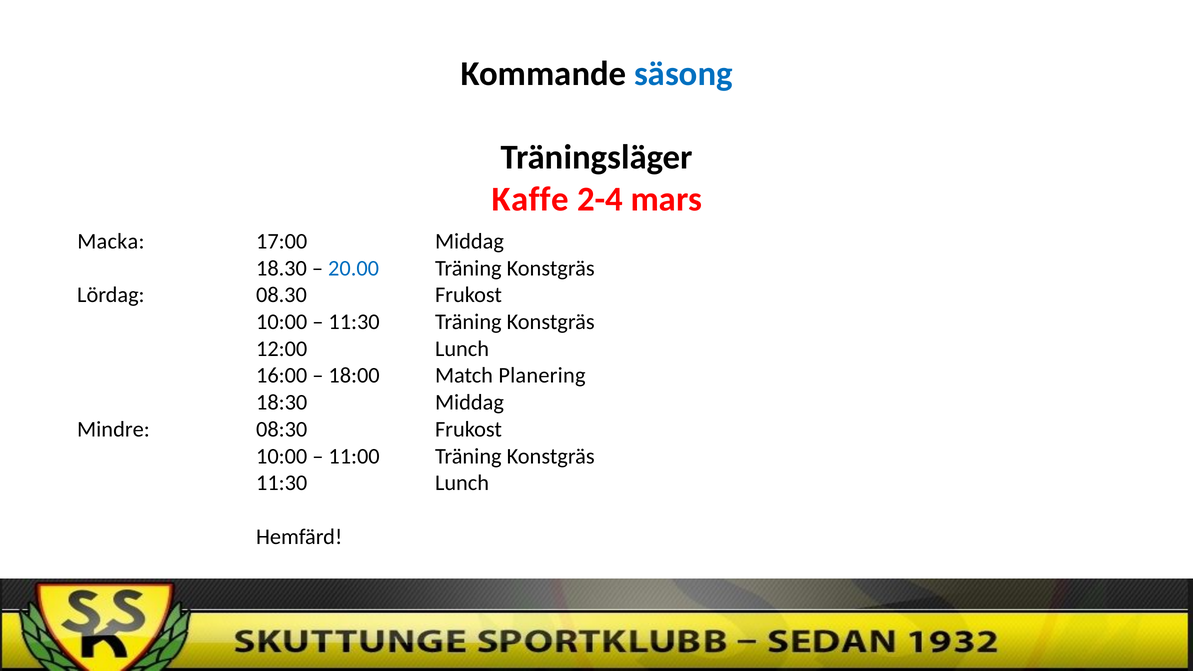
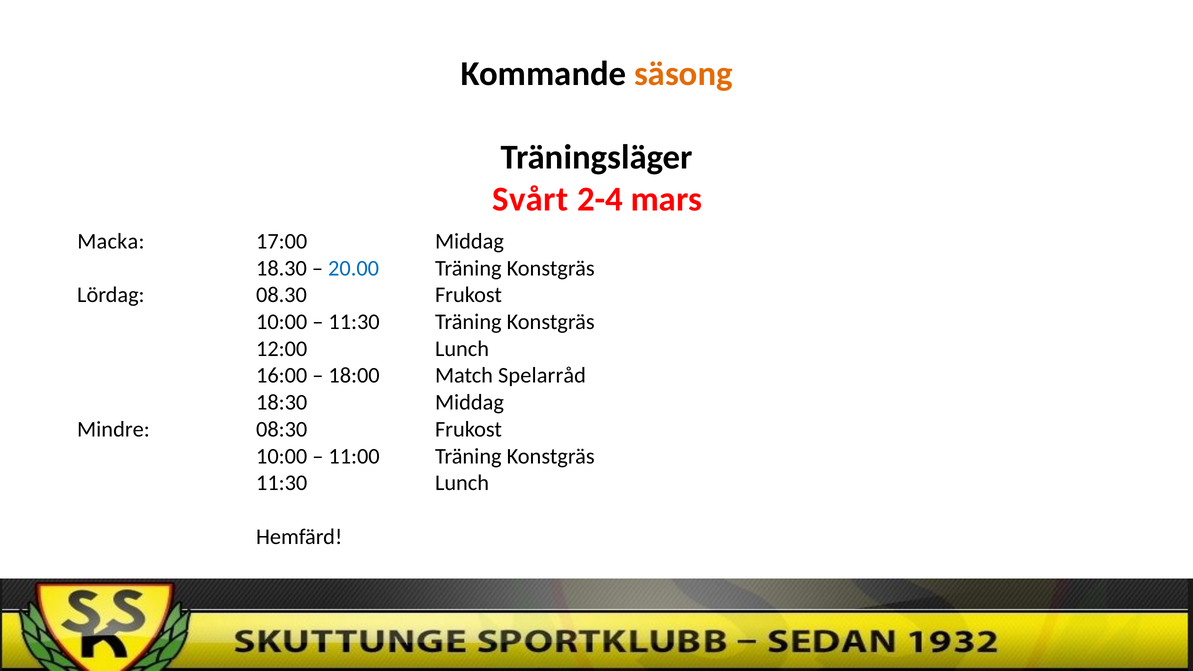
säsong colour: blue -> orange (683, 74)
Kaffe: Kaffe -> Svårt (530, 199)
Planering: Planering -> Spelarråd (542, 376)
